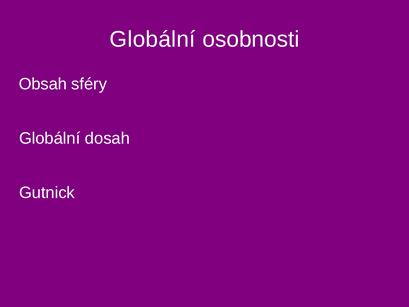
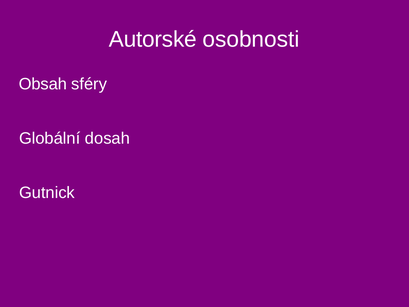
Globální: Globální -> Autorské (153, 39)
